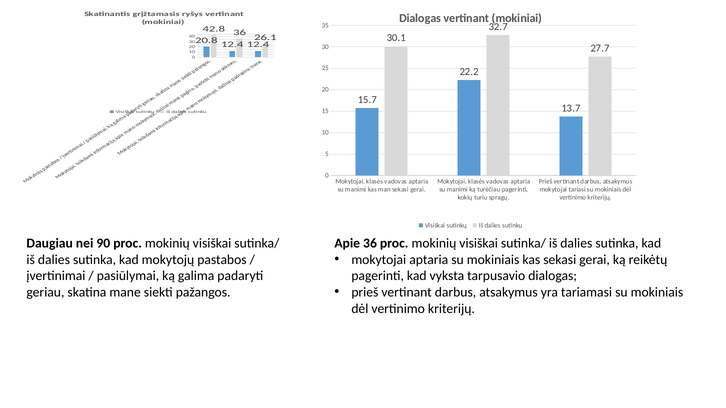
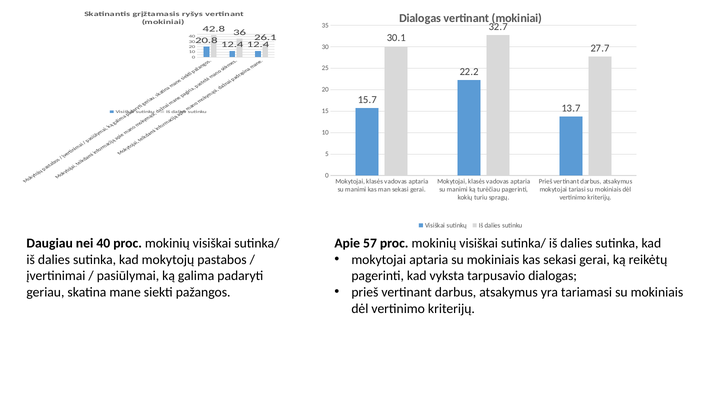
nei 90: 90 -> 40 (103, 243)
Apie 36: 36 -> 57 (370, 243)
